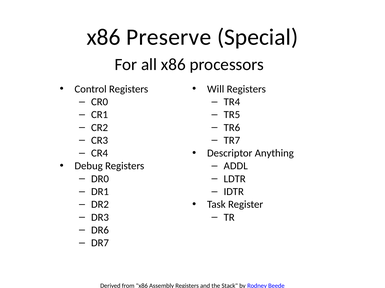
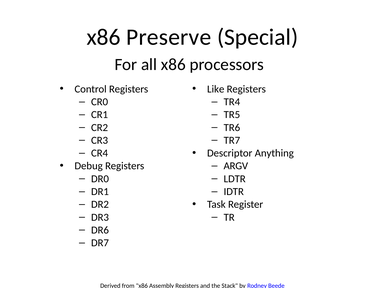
Will: Will -> Like (216, 89)
ADDL: ADDL -> ARGV (236, 166)
